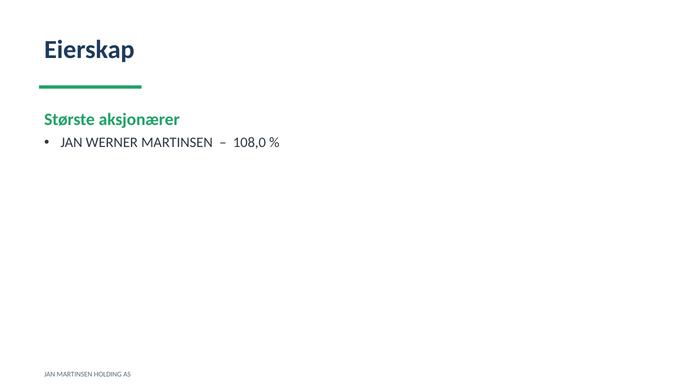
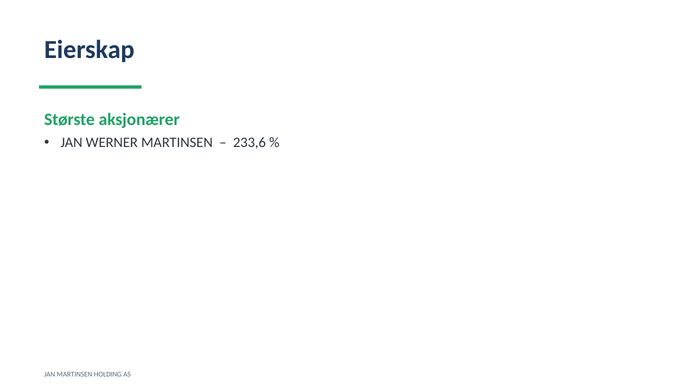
108,0: 108,0 -> 233,6 (249, 143)
